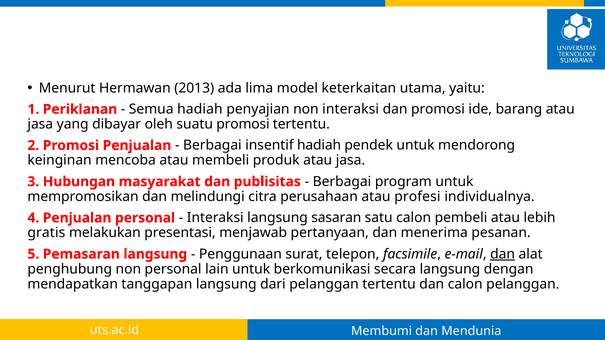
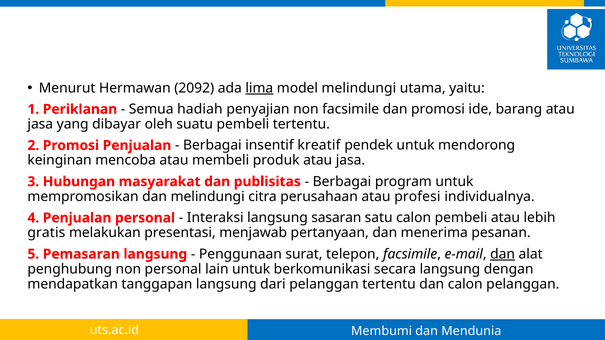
2013: 2013 -> 2092 (194, 88)
lima underline: none -> present (259, 88)
model keterkaitan: keterkaitan -> melindungi (359, 88)
non interaksi: interaksi -> facsimile (351, 109)
suatu promosi: promosi -> pembeli (243, 124)
insentif hadiah: hadiah -> kreatif (319, 146)
